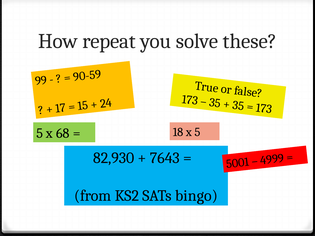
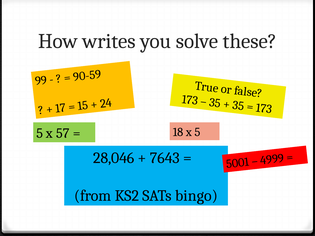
repeat: repeat -> writes (109, 41)
68: 68 -> 57 (63, 133)
82,930: 82,930 -> 28,046 (114, 158)
